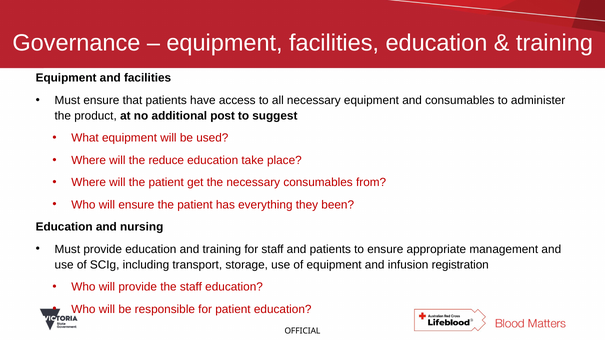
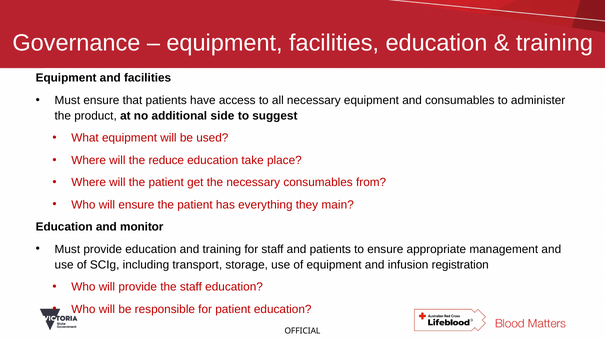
post: post -> side (222, 116)
been: been -> main (338, 205)
nursing: nursing -> monitor (142, 227)
